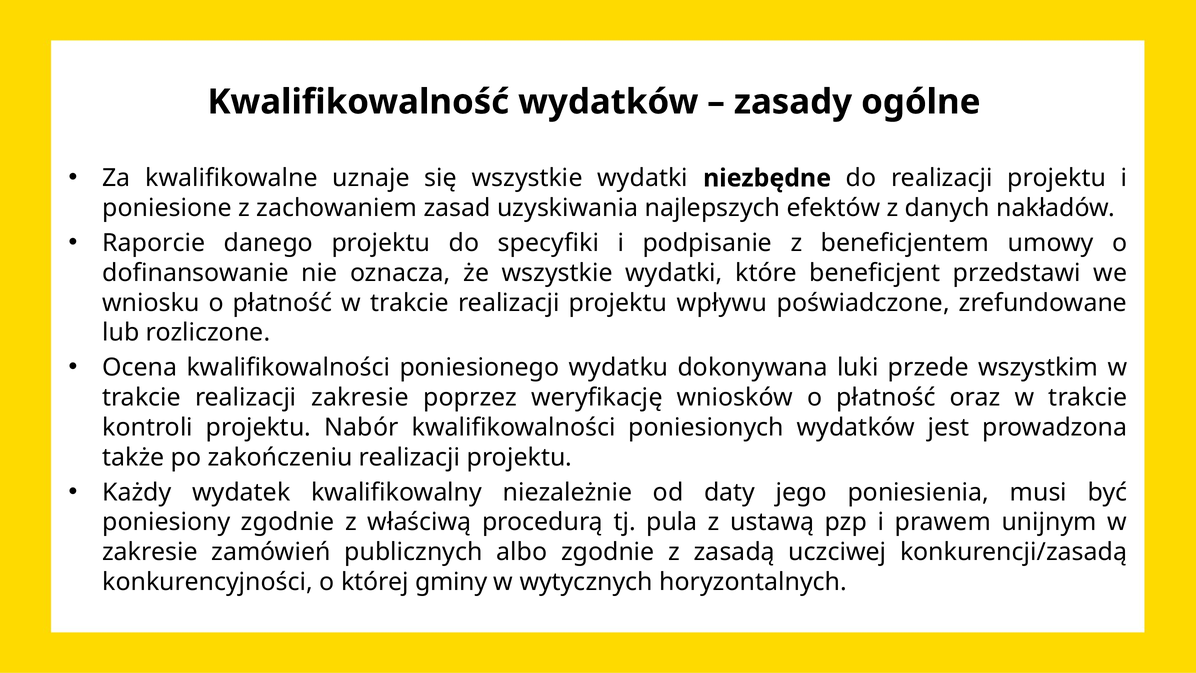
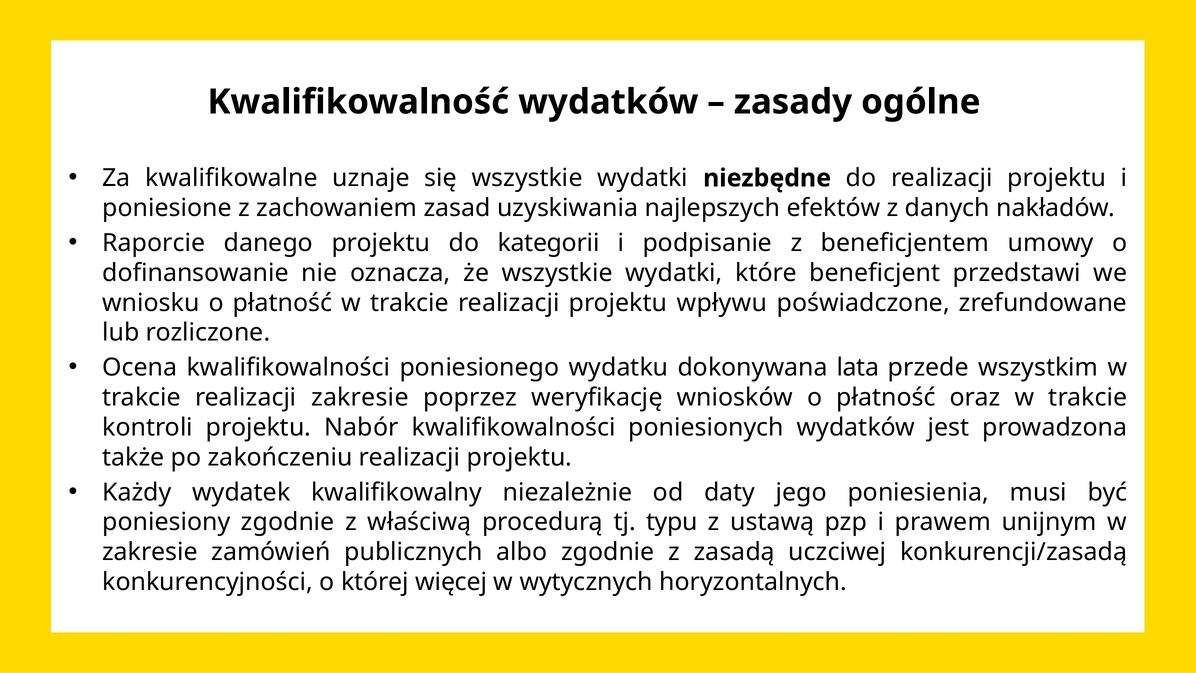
specyfiki: specyfiki -> kategorii (548, 243)
luki: luki -> lata (858, 368)
pula: pula -> typu (672, 522)
gminy: gminy -> więcej (451, 582)
